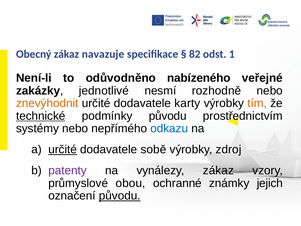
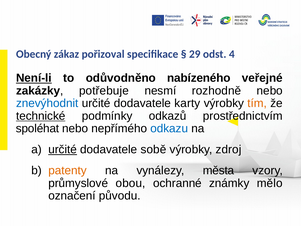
navazuje: navazuje -> pořizoval (103, 54)
82: 82 -> 29 (195, 54)
1: 1 -> 4 (232, 54)
Není-li underline: none -> present (34, 78)
jednotlivé: jednotlivé -> potřebuje (104, 91)
znevýhodnit colour: orange -> blue (47, 103)
podmínky původu: původu -> odkazů (168, 116)
systémy: systémy -> spoléhat (38, 128)
patenty colour: purple -> orange (67, 170)
vynálezy zákaz: zákaz -> města (218, 170)
jejich: jejich -> mělo (270, 183)
původu underline: present -> none (120, 196)
